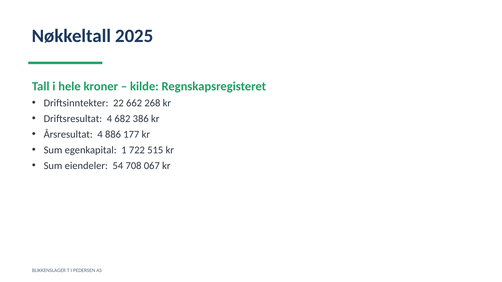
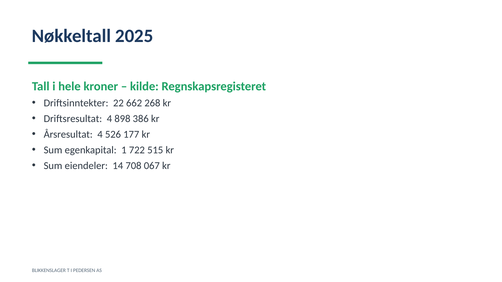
682: 682 -> 898 (122, 119)
886: 886 -> 526 (113, 135)
54: 54 -> 14 (118, 166)
